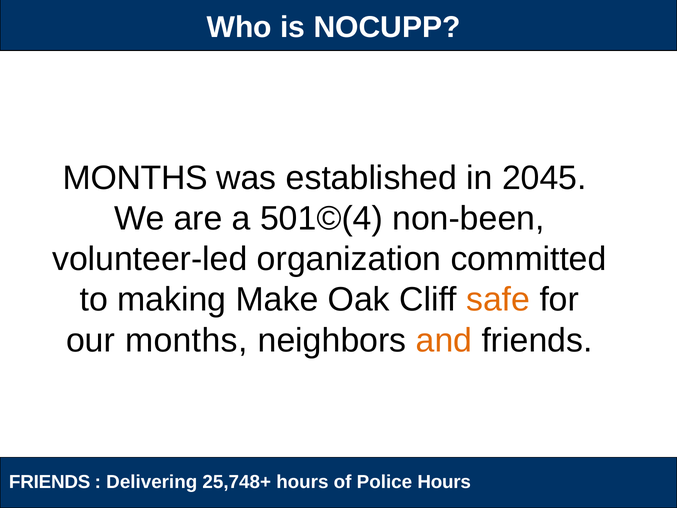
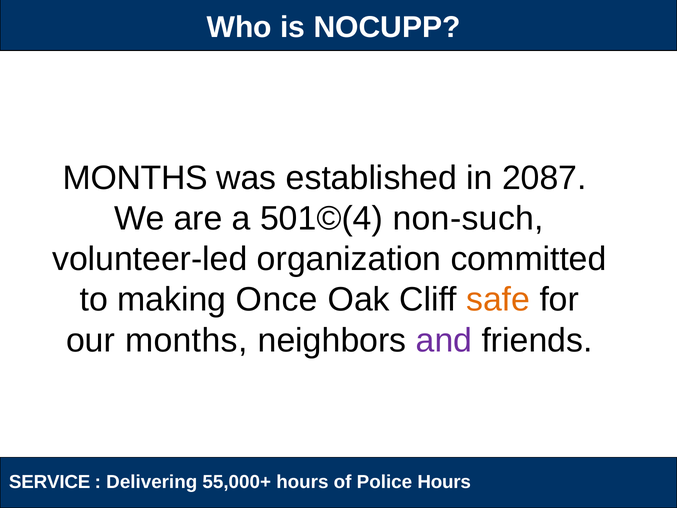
2045: 2045 -> 2087 (544, 178)
non-been: non-been -> non-such (468, 218)
Make: Make -> Once (277, 300)
and colour: orange -> purple (444, 340)
FRIENDS: FRIENDS -> SERVICE (50, 482)
25,748+: 25,748+ -> 55,000+ (237, 482)
